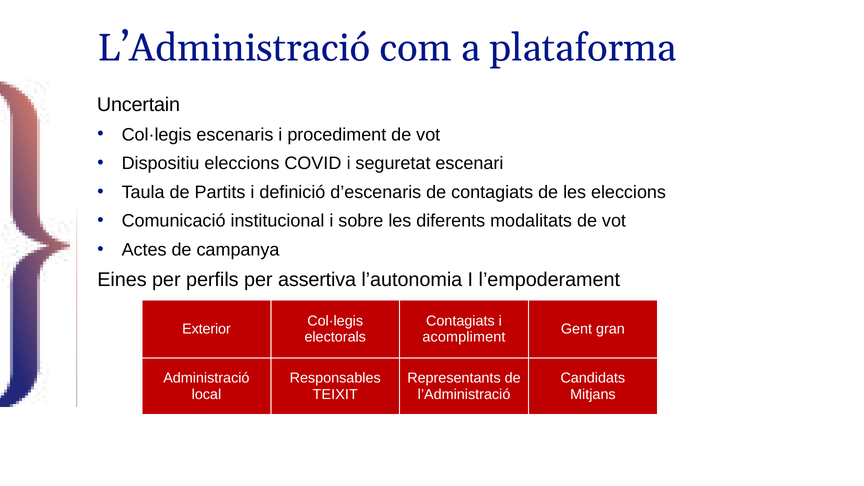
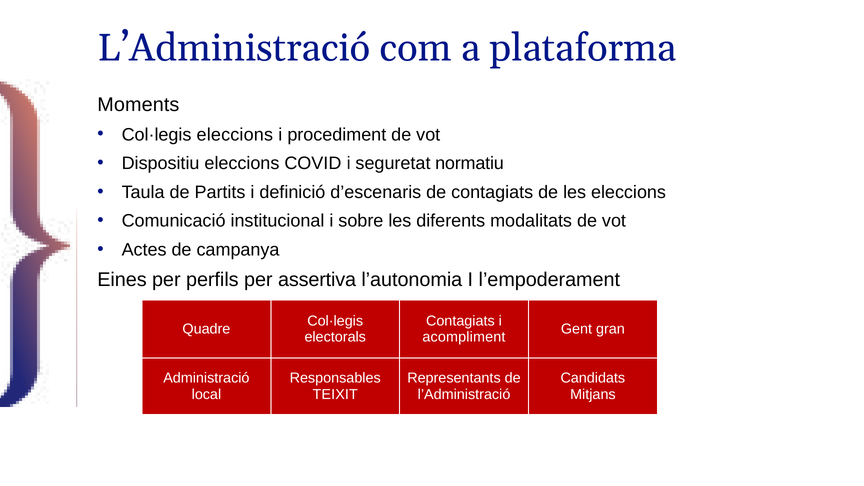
Uncertain: Uncertain -> Moments (138, 105)
Col·legis escenaris: escenaris -> eleccions (235, 135)
escenari: escenari -> normatiu (469, 163)
Exterior: Exterior -> Quadre (206, 329)
